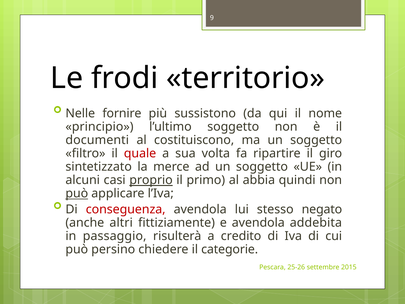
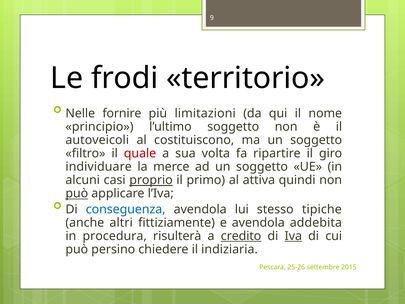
sussistono: sussistono -> limitazioni (205, 113)
documenti: documenti -> autoveicoli (97, 140)
sintetizzato: sintetizzato -> individuare (99, 167)
abbia: abbia -> attiva (259, 180)
conseguenza colour: red -> blue (126, 209)
negato: negato -> tipiche (322, 209)
passaggio: passaggio -> procedura (115, 236)
credito underline: none -> present (241, 236)
Iva underline: none -> present (293, 236)
categorie: categorie -> indiziaria (230, 249)
